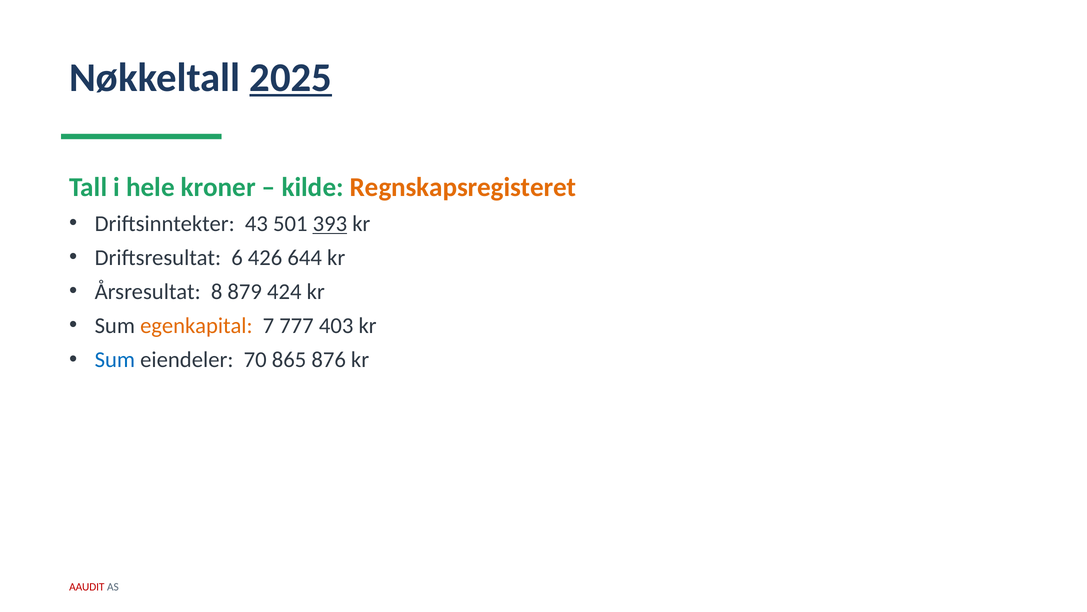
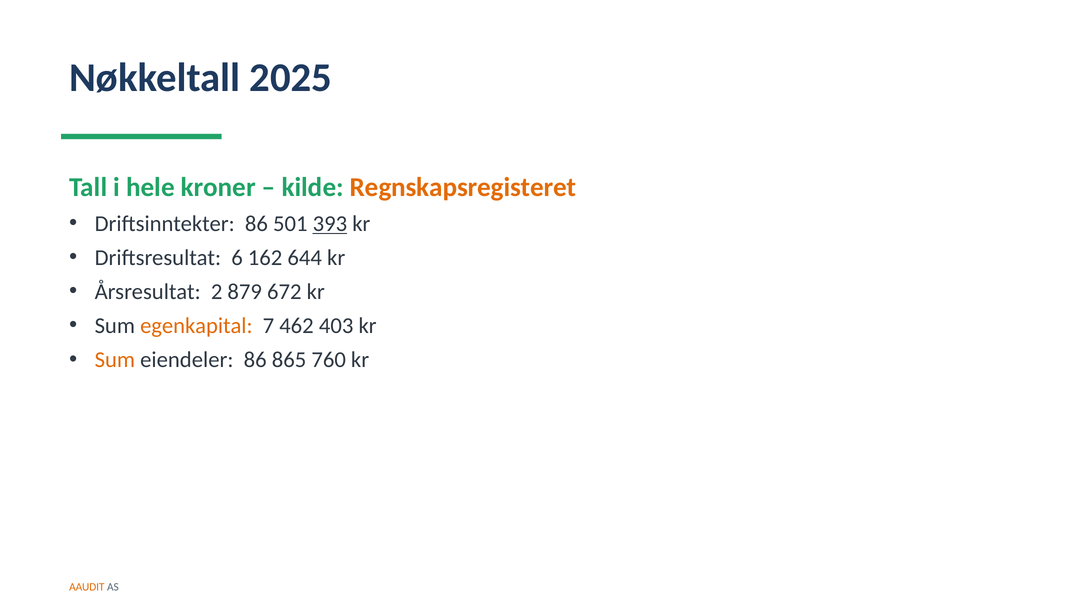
2025 underline: present -> none (291, 78)
Driftsinntekter 43: 43 -> 86 (256, 224)
426: 426 -> 162 (265, 258)
8: 8 -> 2 (217, 291)
424: 424 -> 672 (284, 291)
777: 777 -> 462 (296, 325)
Sum colour: blue -> orange (115, 359)
eiendeler 70: 70 -> 86 (255, 359)
876: 876 -> 760 (329, 359)
AAUDIT colour: red -> orange (87, 587)
